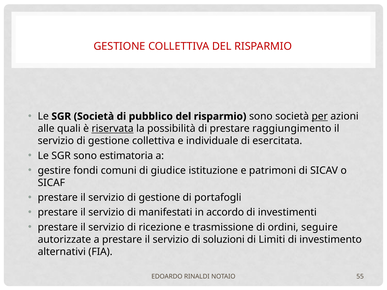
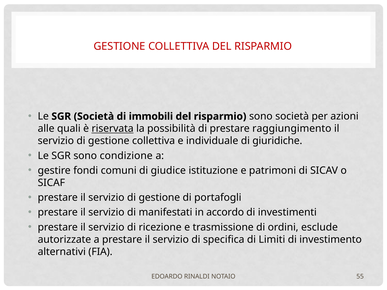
pubblico: pubblico -> immobili (151, 116)
per underline: present -> none (320, 116)
esercitata: esercitata -> giuridiche (277, 141)
estimatoria: estimatoria -> condizione (126, 156)
seguire: seguire -> esclude (320, 227)
soluzioni: soluzioni -> specifica (224, 240)
